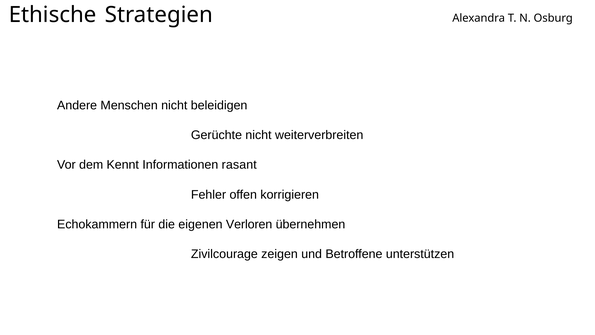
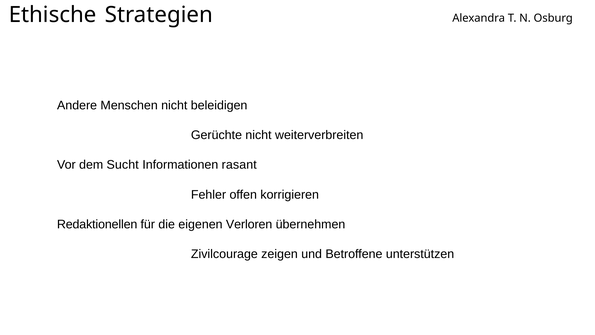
Kennt: Kennt -> Sucht (123, 165)
Echokammern: Echokammern -> Redaktionellen (97, 224)
